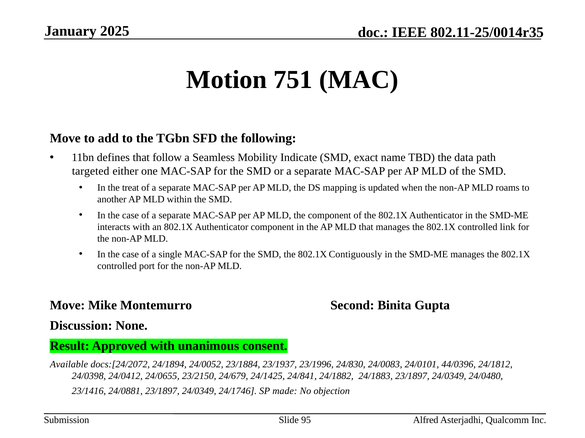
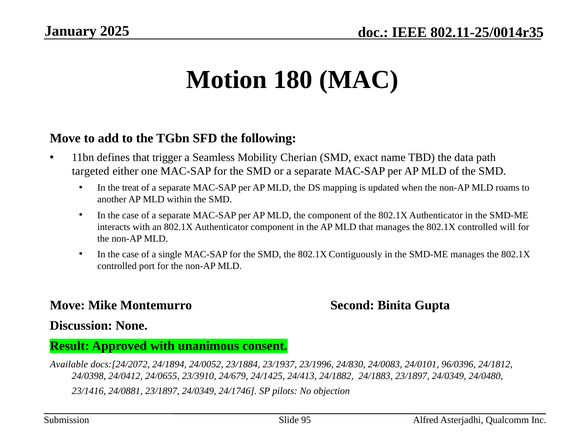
751: 751 -> 180 (293, 80)
follow: follow -> trigger (167, 158)
Indicate: Indicate -> Cherian (299, 158)
link: link -> will (508, 227)
44/0396: 44/0396 -> 96/0396 (459, 365)
23/2150: 23/2150 -> 23/3910 (199, 377)
24/841: 24/841 -> 24/413 (302, 377)
made: made -> pilots (285, 391)
